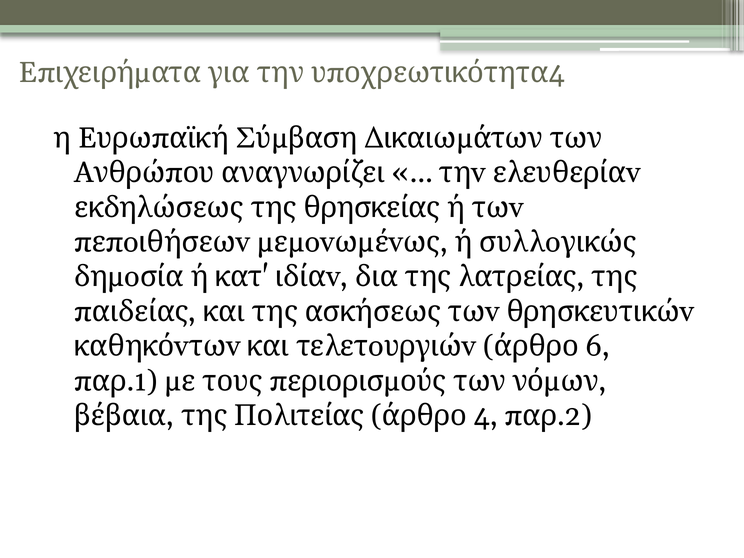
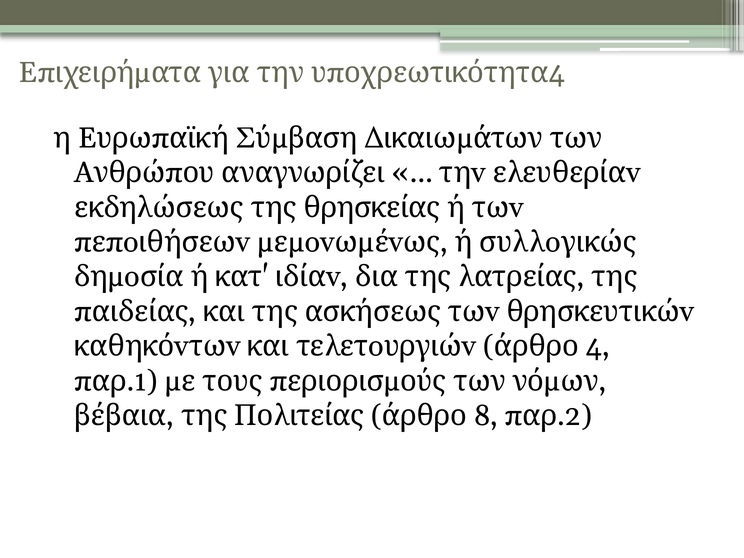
6: 6 -> 4 (598, 346)
4: 4 -> 8 (486, 416)
